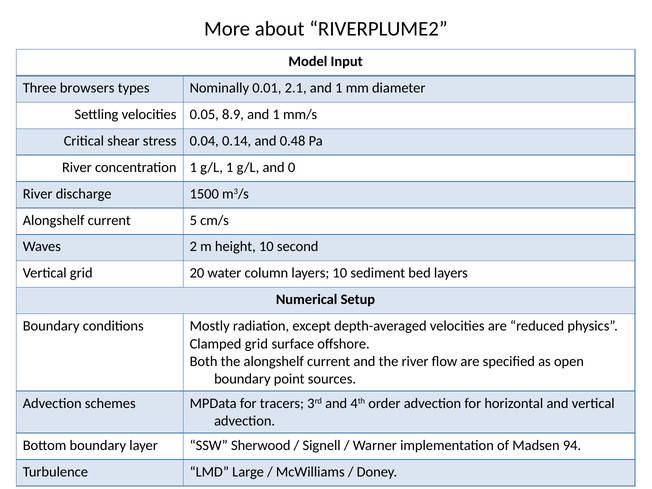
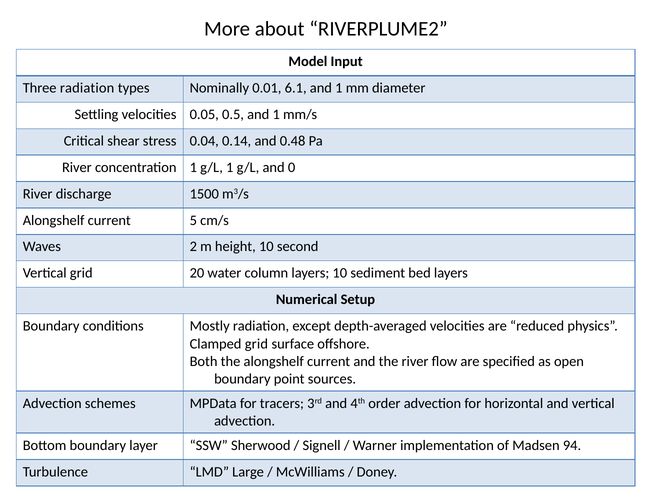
Three browsers: browsers -> radiation (87, 88)
2.1: 2.1 -> 6.1 (296, 88)
8.9: 8.9 -> 0.5 (233, 115)
